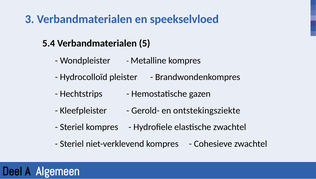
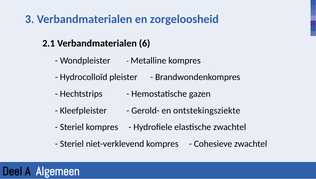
speekselvloed: speekselvloed -> zorgeloosheid (184, 19)
5.4: 5.4 -> 2.1 (49, 43)
5: 5 -> 6 (145, 43)
